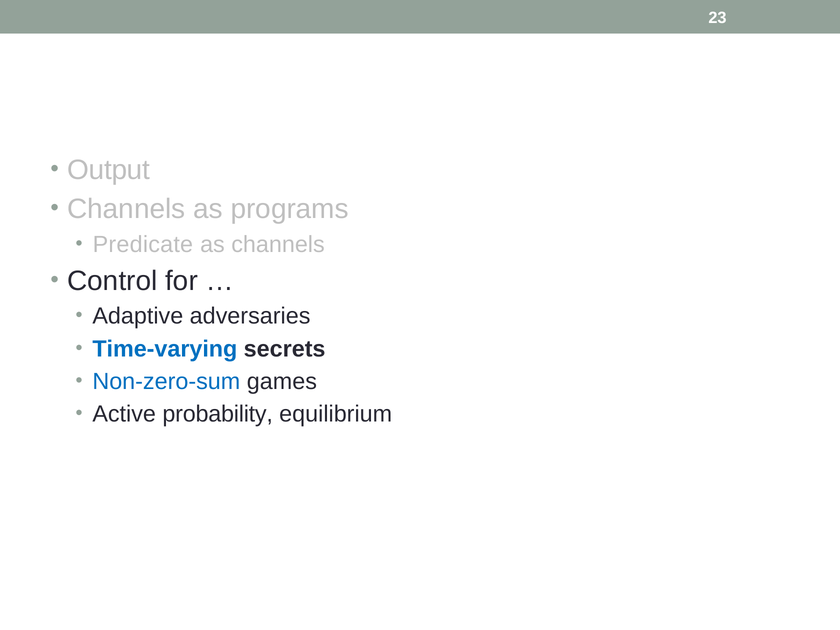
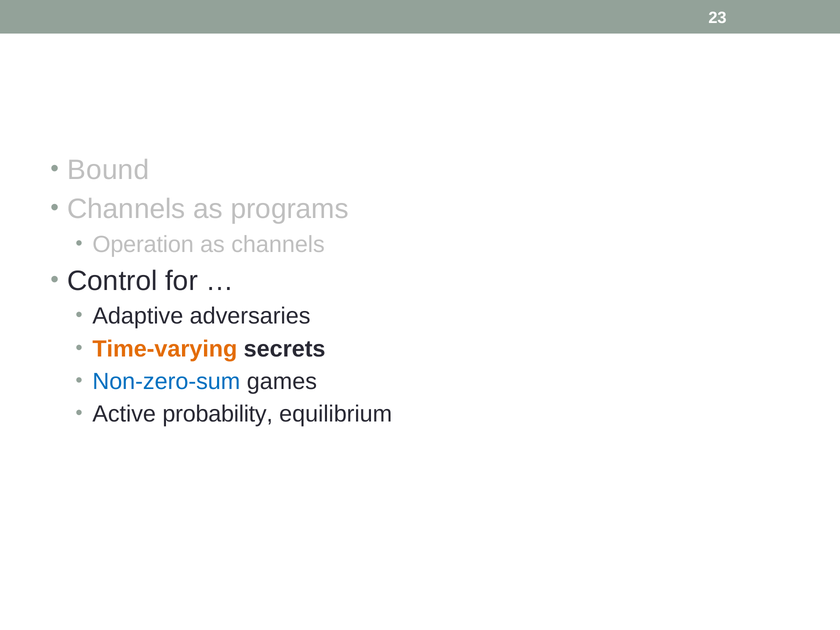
Output: Output -> Bound (108, 170)
Predicate: Predicate -> Operation (143, 244)
Time-varying colour: blue -> orange (165, 349)
